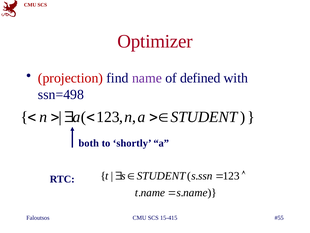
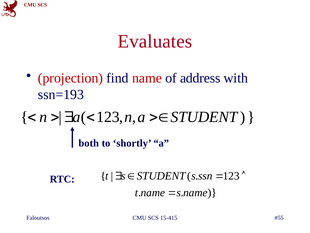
Optimizer: Optimizer -> Evaluates (155, 41)
name colour: purple -> red (147, 78)
defined: defined -> address (200, 78)
ssn=498: ssn=498 -> ssn=193 (61, 94)
